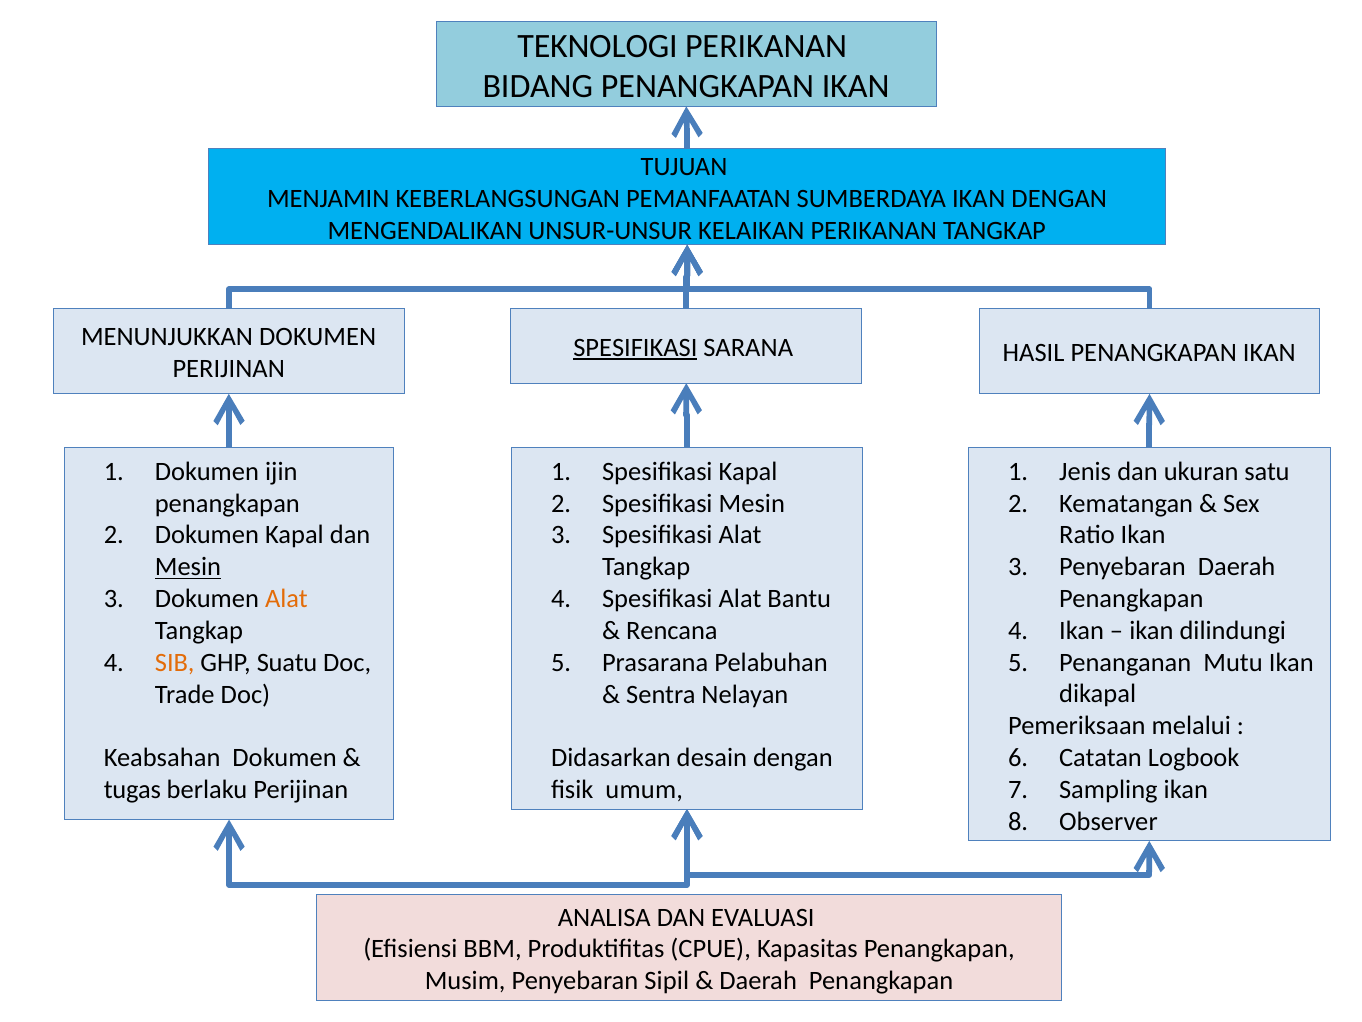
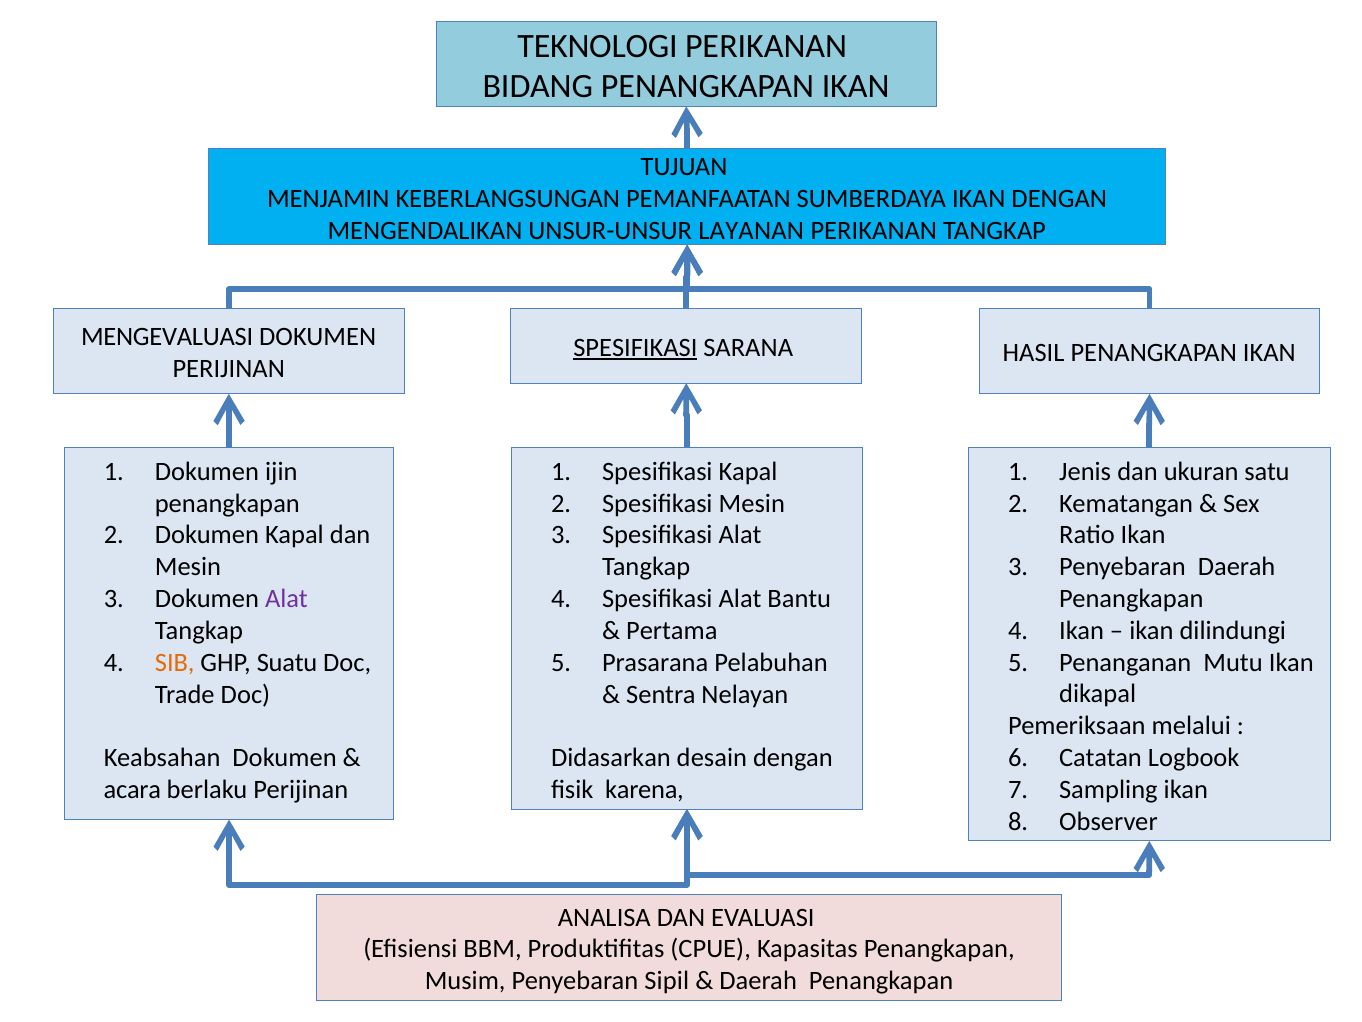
KELAIKAN: KELAIKAN -> LAYANAN (751, 230)
MENUNJUKKAN: MENUNJUKKAN -> MENGEVALUASI (167, 337)
Mesin underline: present -> none (188, 567)
Alat colour: orange -> purple (286, 599)
Rencana: Rencana -> Pertama (672, 630)
tugas: tugas -> acara (132, 789)
umum: umum -> karena (644, 789)
